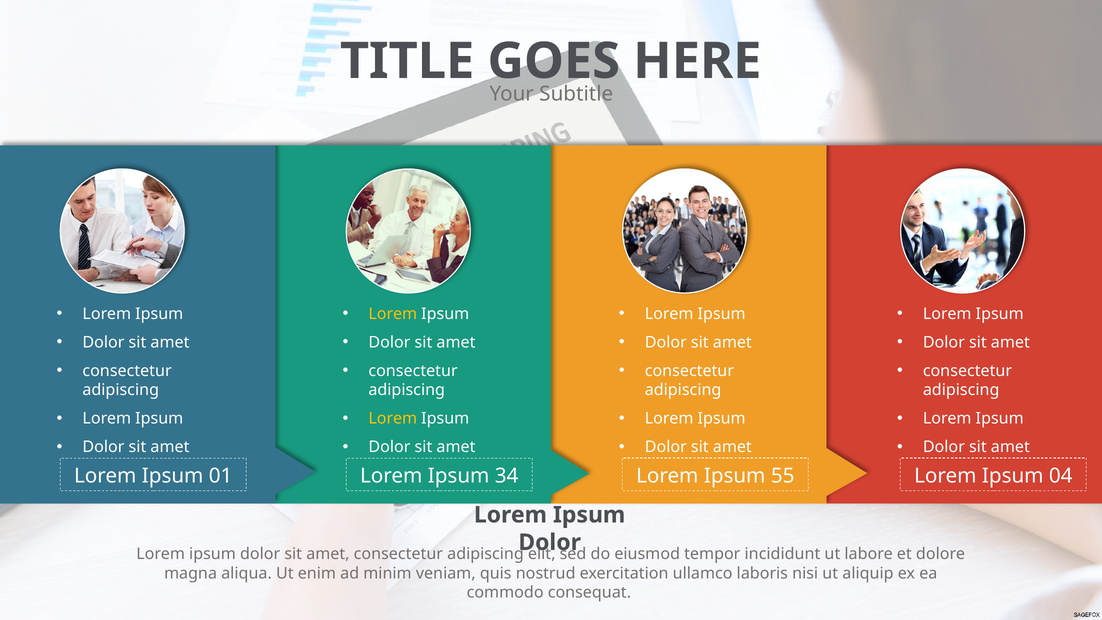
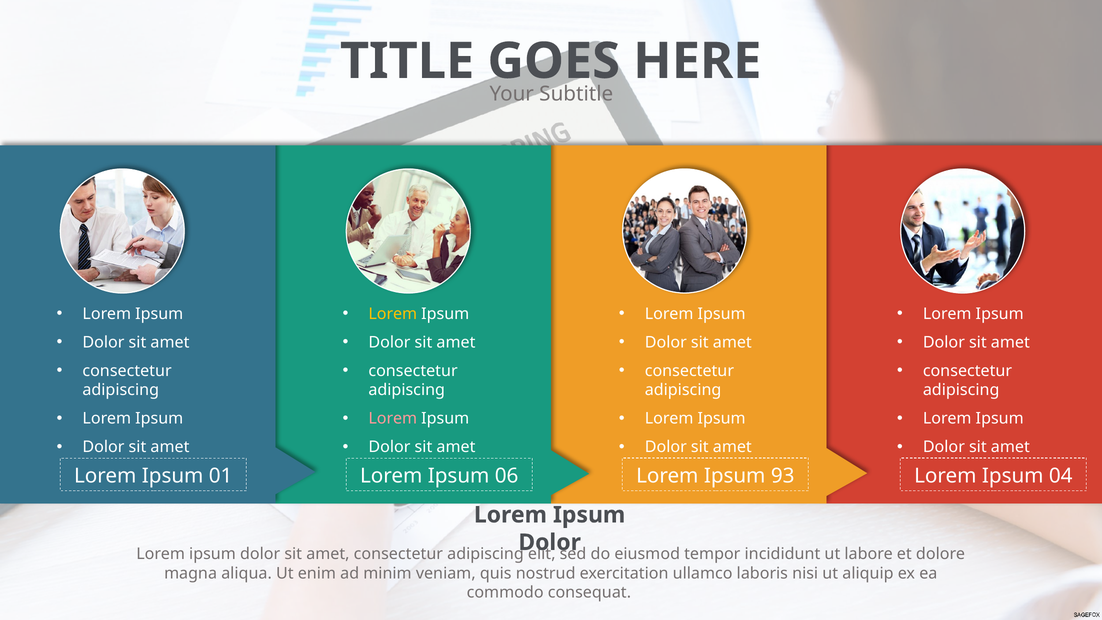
Lorem colour: yellow -> pink (393, 419)
34: 34 -> 06 (507, 476)
55: 55 -> 93 (783, 476)
